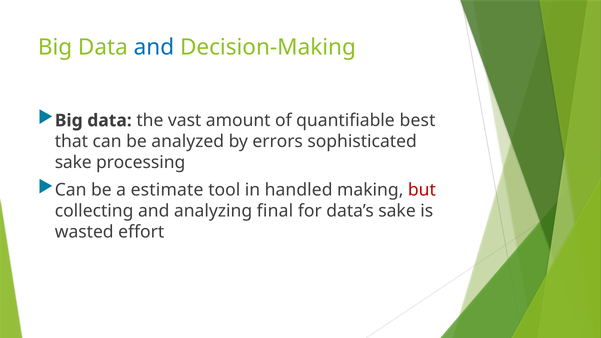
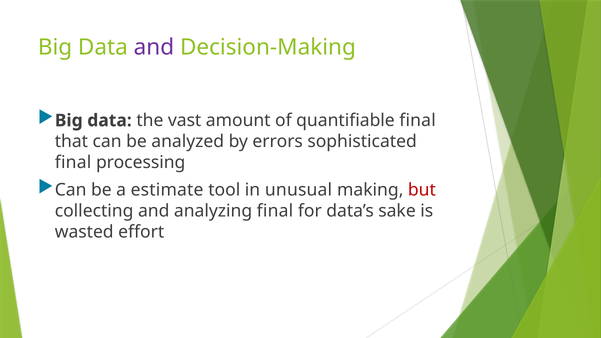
and colour: blue -> purple (154, 47)
quantifiable best: best -> final (418, 121)
sake: sake -> final (73, 163)
handled: handled -> unusual (299, 190)
